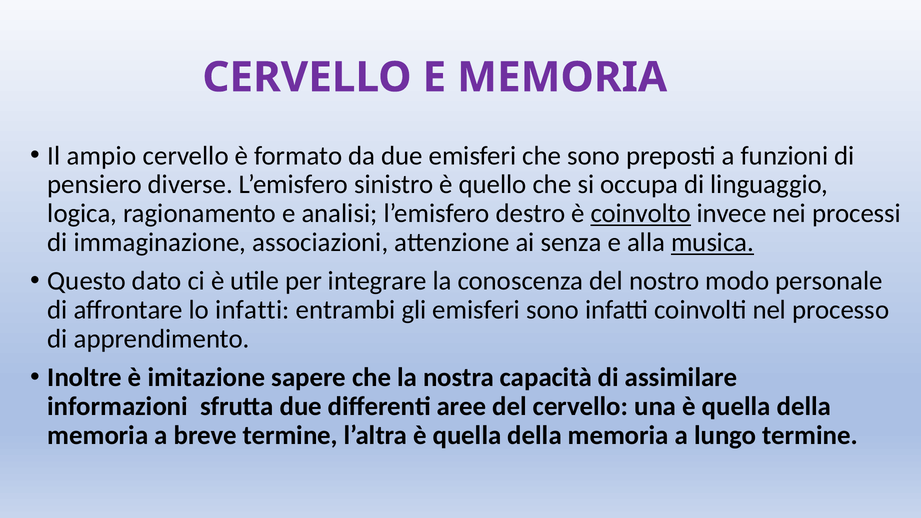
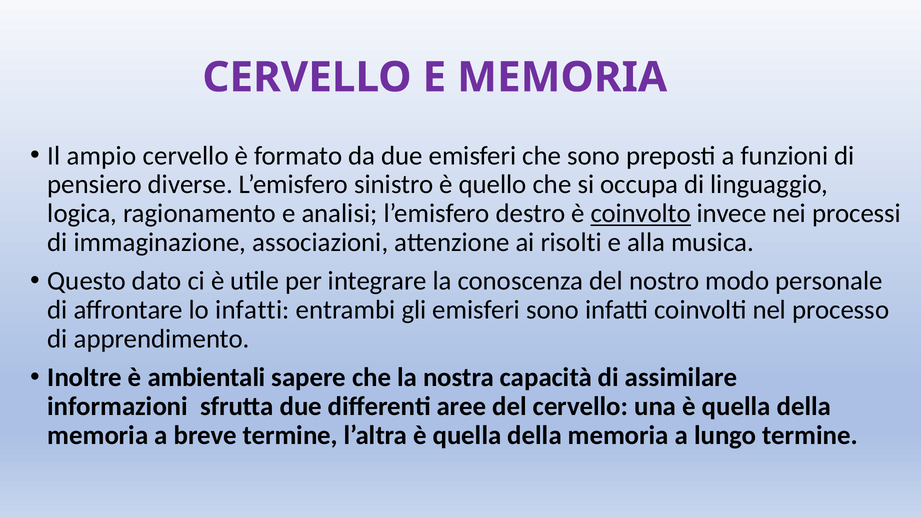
senza: senza -> risolti (571, 243)
musica underline: present -> none (713, 243)
imitazione: imitazione -> ambientali (207, 378)
